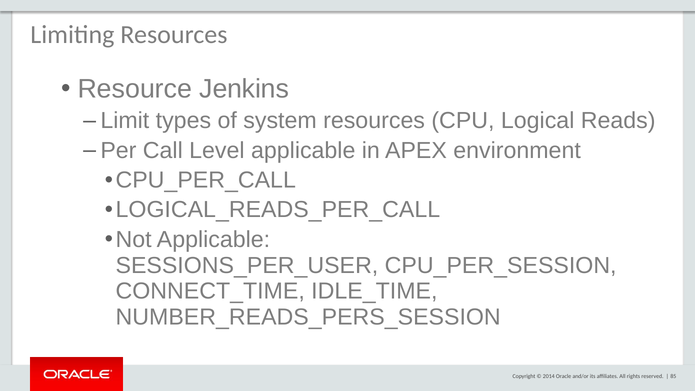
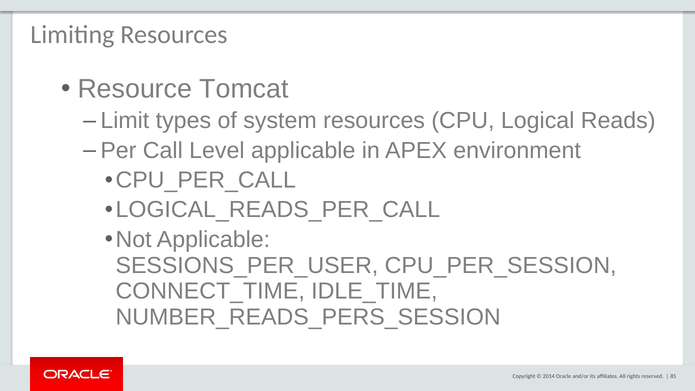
Jenkins: Jenkins -> Tomcat (244, 89)
